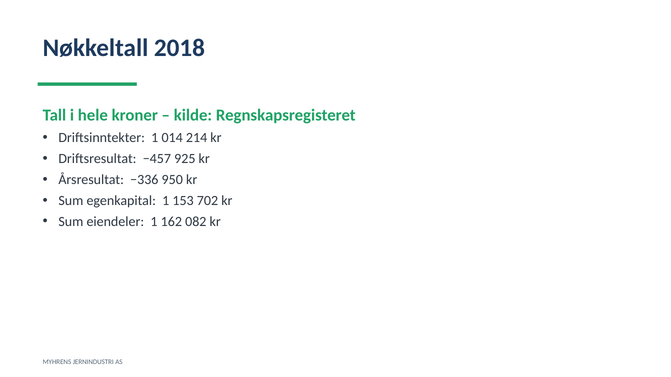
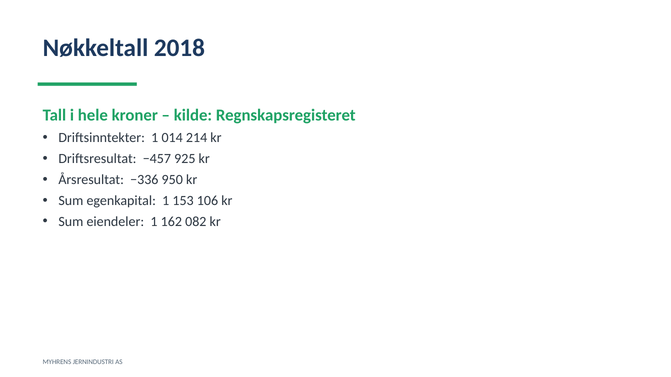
702: 702 -> 106 (207, 201)
